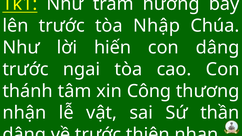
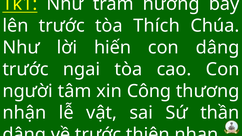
Nhập: Nhập -> Thích (157, 26)
thánh: thánh -> người (28, 91)
